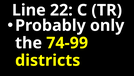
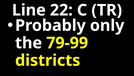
74-99: 74-99 -> 79-99 (67, 43)
